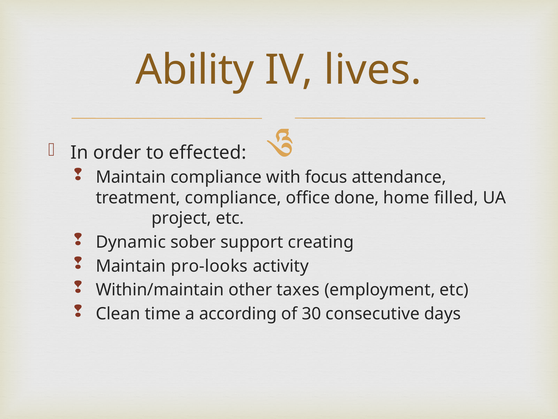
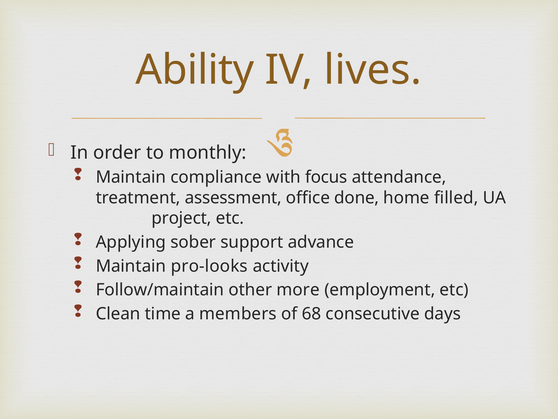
effected: effected -> monthly (208, 152)
treatment compliance: compliance -> assessment (233, 198)
Dynamic: Dynamic -> Applying (131, 242)
creating: creating -> advance (321, 242)
Within/maintain: Within/maintain -> Follow/maintain (160, 290)
taxes: taxes -> more (298, 290)
according: according -> members (238, 313)
30: 30 -> 68 (311, 313)
